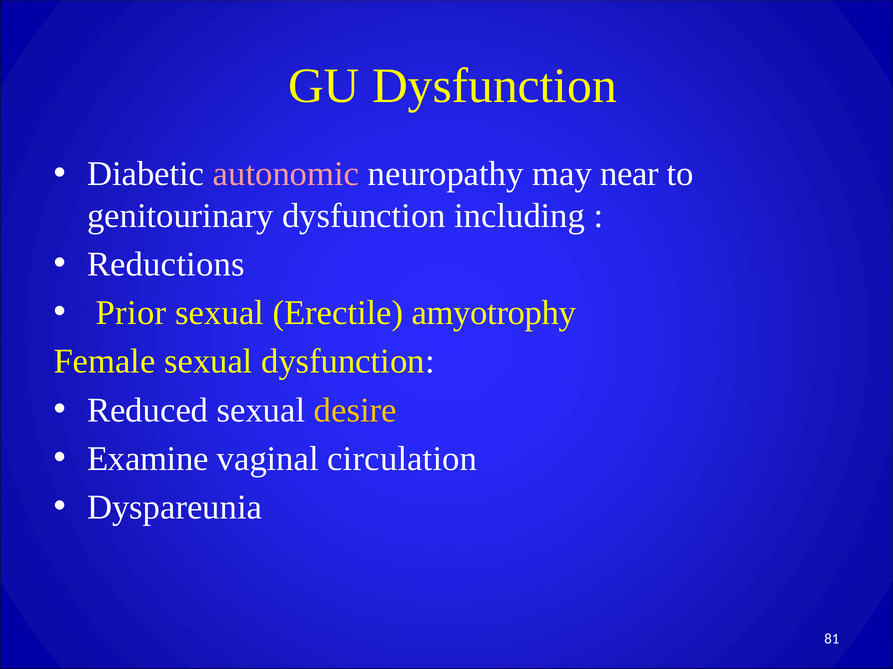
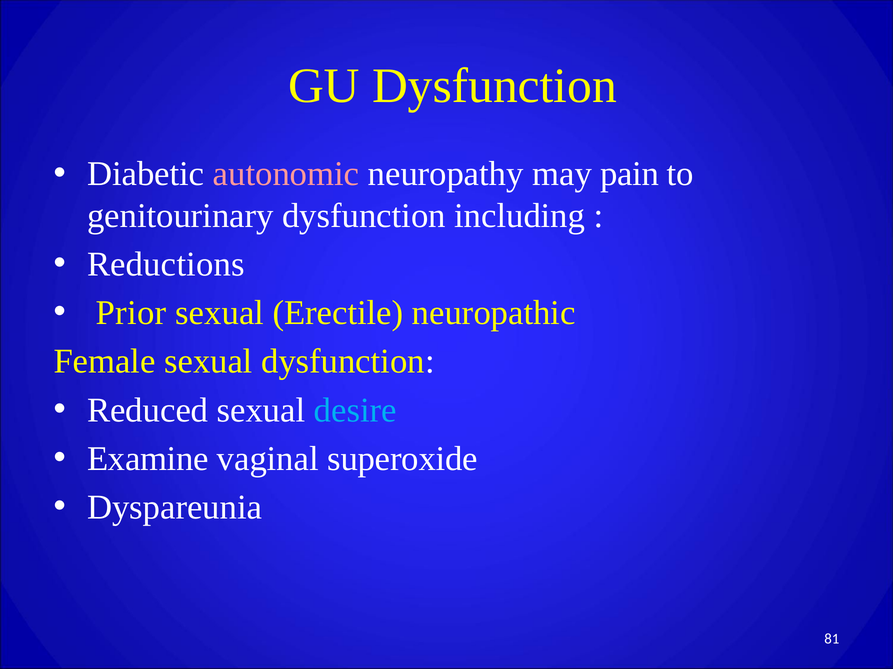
near: near -> pain (630, 174)
amyotrophy: amyotrophy -> neuropathic (494, 313)
desire colour: yellow -> light blue (355, 411)
circulation: circulation -> superoxide (403, 459)
